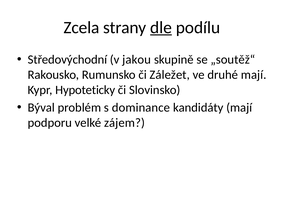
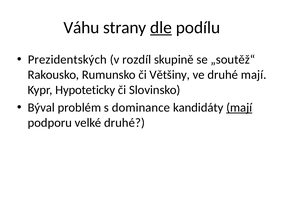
Zcela: Zcela -> Váhu (81, 27)
Středovýchodní: Středovýchodní -> Prezidentských (67, 60)
jakou: jakou -> rozdíl (137, 60)
Záležet: Záležet -> Většiny (170, 75)
mají underline: none -> present (239, 108)
velké zájem: zájem -> druhé (124, 123)
